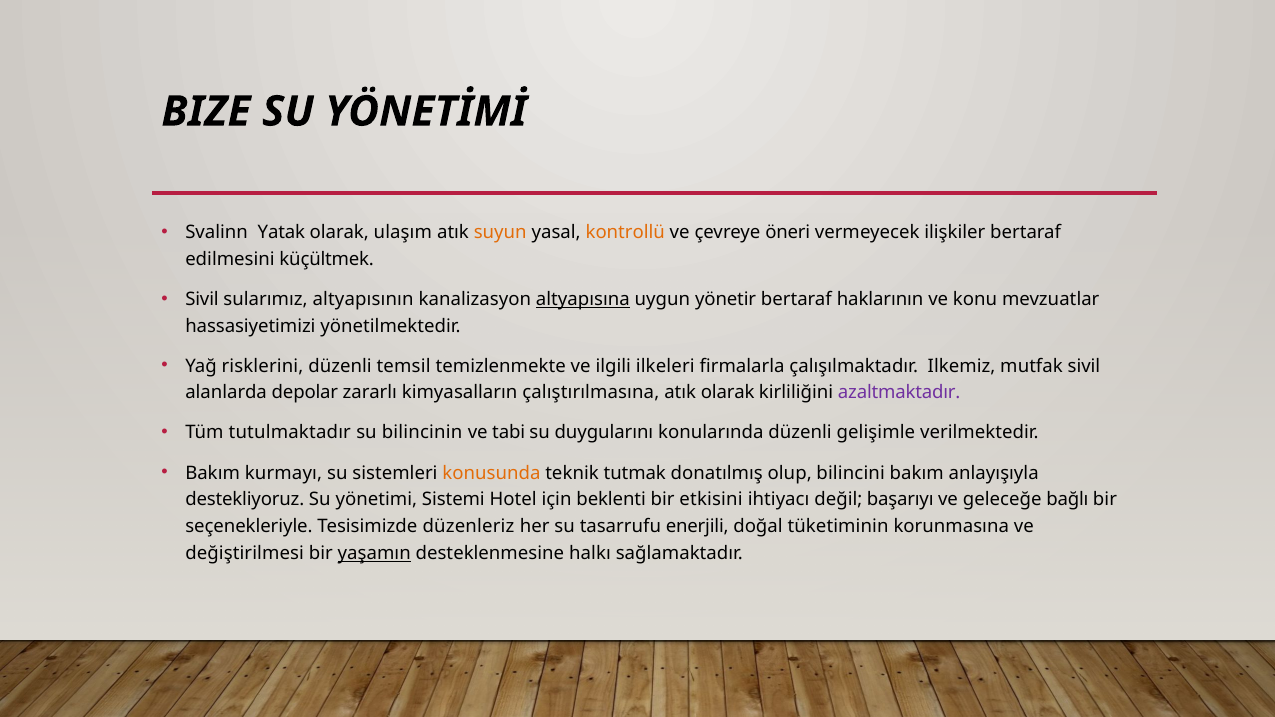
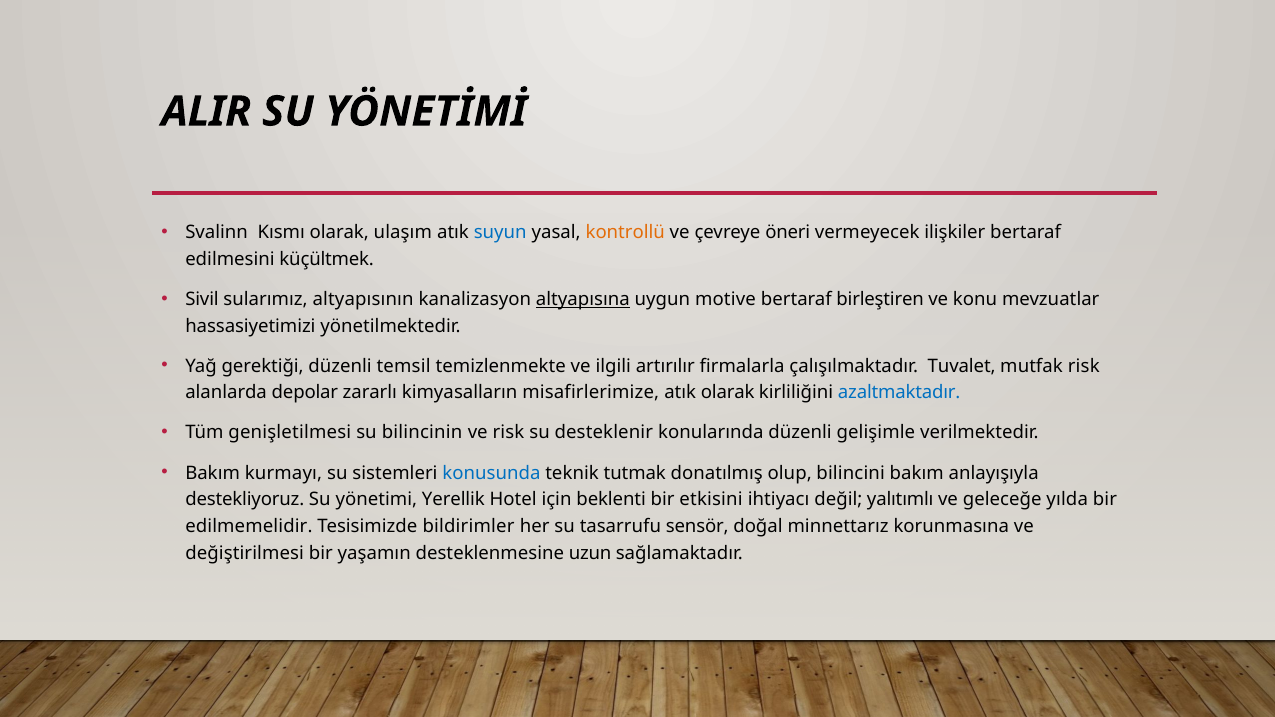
BIZE: BIZE -> ALIR (206, 112)
Yatak: Yatak -> Kısmı (281, 232)
suyun colour: orange -> blue (500, 232)
yönetir: yönetir -> motive (725, 299)
haklarının: haklarının -> birleştiren (880, 299)
risklerini: risklerini -> gerektiği (263, 366)
ilkeleri: ilkeleri -> artırılır (665, 366)
Ilkemiz: Ilkemiz -> Tuvalet (962, 366)
mutfak sivil: sivil -> risk (1084, 366)
çalıştırılmasına: çalıştırılmasına -> misafirlerimize (591, 393)
azaltmaktadır colour: purple -> blue (899, 393)
tutulmaktadır: tutulmaktadır -> genişletilmesi (290, 433)
ve tabi: tabi -> risk (508, 433)
duygularını: duygularını -> desteklenir (604, 433)
konusunda colour: orange -> blue (491, 473)
Sistemi: Sistemi -> Yerellik (453, 500)
başarıyı: başarıyı -> yalıtımlı (900, 500)
bağlı: bağlı -> yılda (1067, 500)
seçenekleriyle: seçenekleriyle -> edilmemelidir (249, 527)
düzenleriz: düzenleriz -> bildirimler (469, 527)
enerjili: enerjili -> sensör (697, 527)
tüketiminin: tüketiminin -> minnettarız (838, 527)
yaşamın underline: present -> none (374, 553)
halkı: halkı -> uzun (590, 553)
